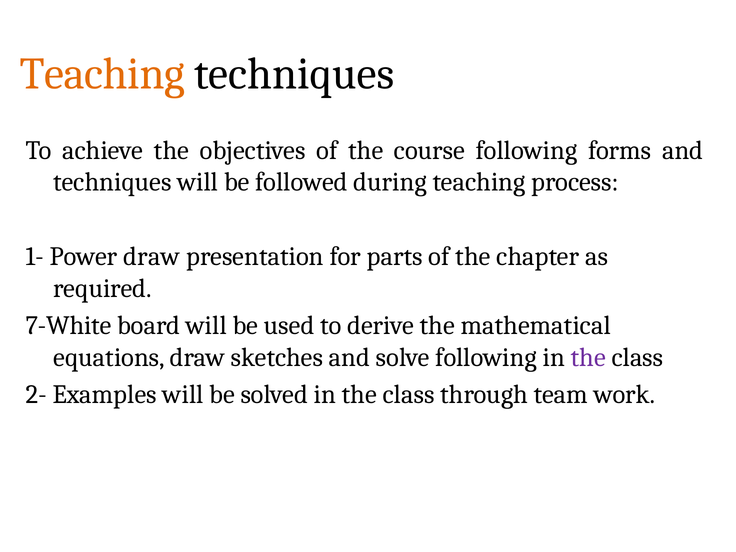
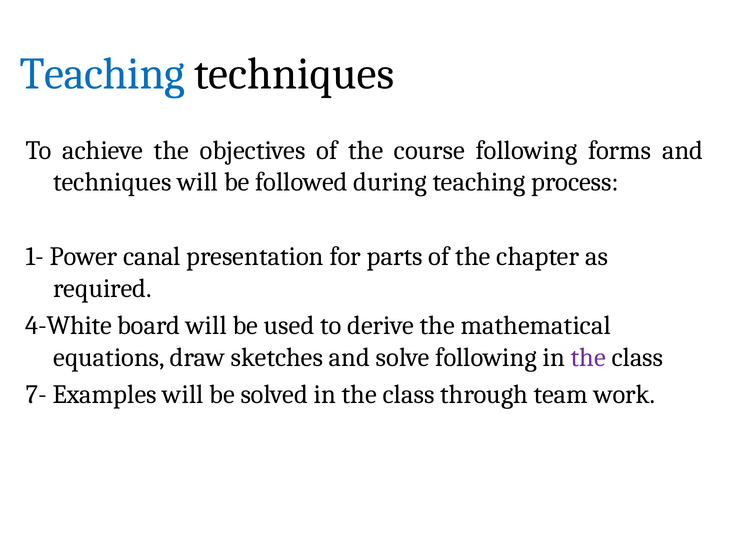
Teaching colour: orange -> blue (102, 74)
Power draw: draw -> canal (152, 257)
7-White: 7-White -> 4-White (69, 326)
2-: 2- -> 7- (36, 395)
